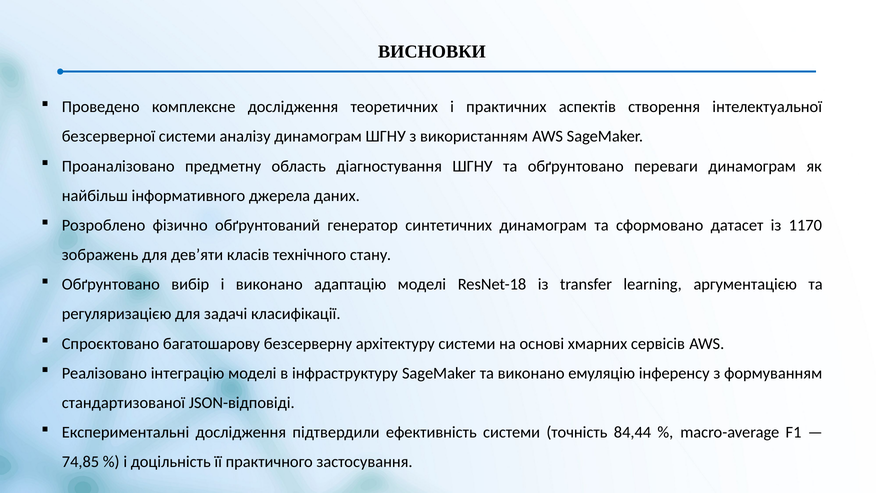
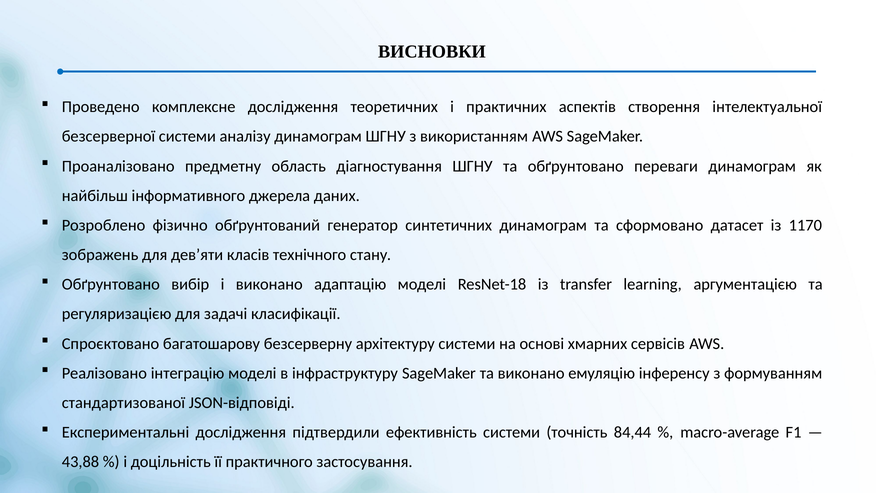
74,85: 74,85 -> 43,88 (80, 462)
